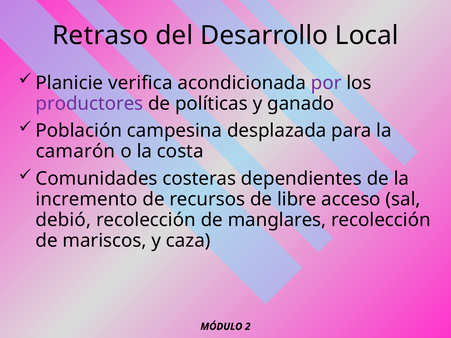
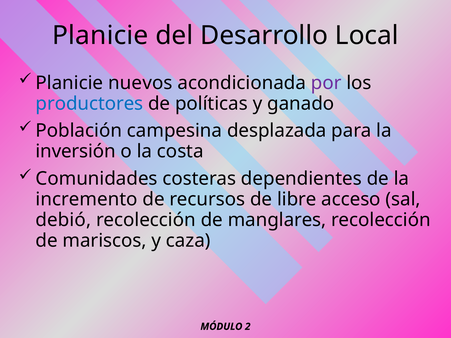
Retraso: Retraso -> Planicie (100, 36)
verifica: verifica -> nuevos (140, 83)
productores colour: purple -> blue (89, 104)
camarón: camarón -> inversión (76, 151)
